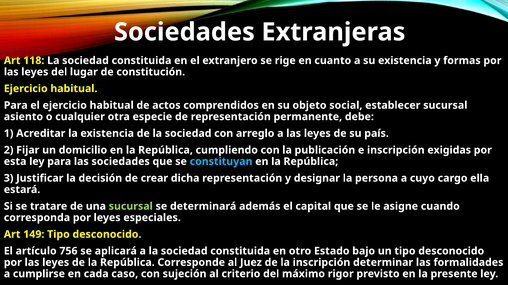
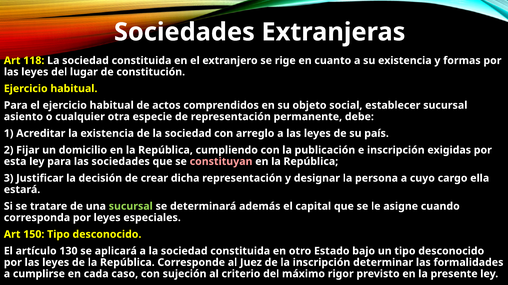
constituyan colour: light blue -> pink (221, 162)
149: 149 -> 150 (34, 235)
756: 756 -> 130 (68, 252)
